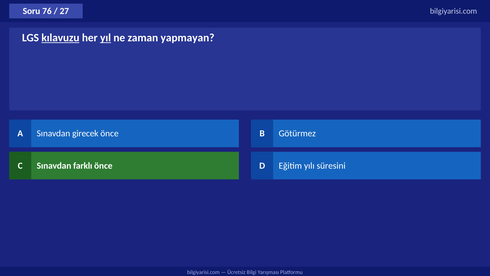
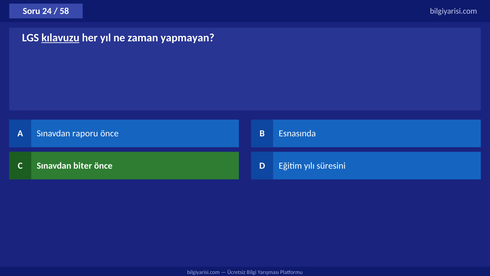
76: 76 -> 24 (47, 11)
27: 27 -> 58 (64, 11)
yıl underline: present -> none (106, 38)
girecek: girecek -> raporu (85, 133)
Götürmez: Götürmez -> Esnasında (297, 133)
farklı: farklı -> biter (83, 165)
